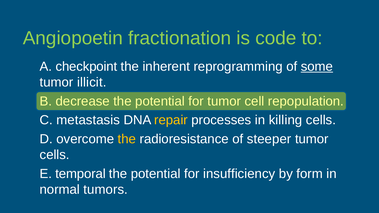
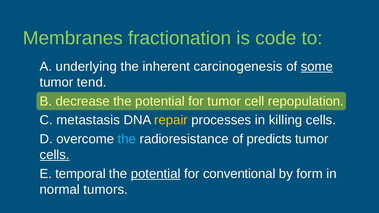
Angiopoetin: Angiopoetin -> Membranes (73, 38)
checkpoint: checkpoint -> underlying (86, 67)
reprogramming: reprogramming -> carcinogenesis (238, 67)
illicit: illicit -> tend (92, 82)
the colour: yellow -> light blue (127, 139)
steeper: steeper -> predicts (269, 139)
cells underline: none -> present (55, 155)
potential underline: none -> present (156, 174)
insufficiency: insufficiency -> conventional (239, 174)
